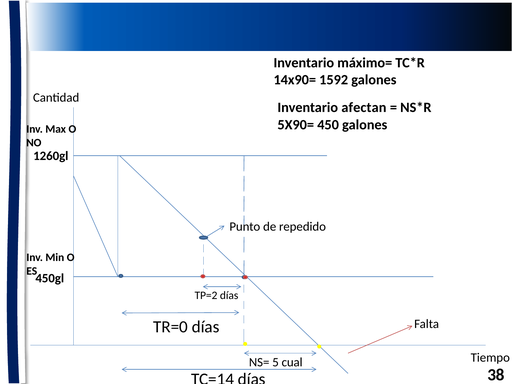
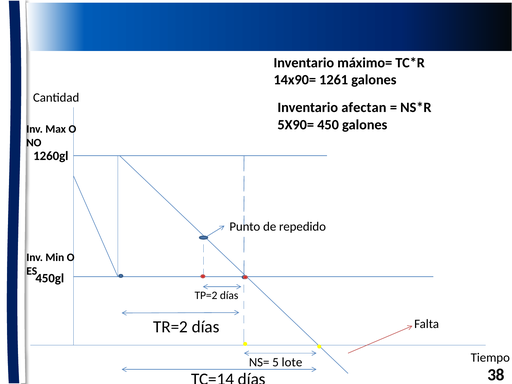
1592: 1592 -> 1261 (334, 80)
TR=0: TR=0 -> TR=2 (171, 327)
cual: cual -> lote (292, 362)
